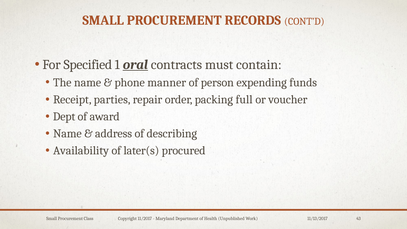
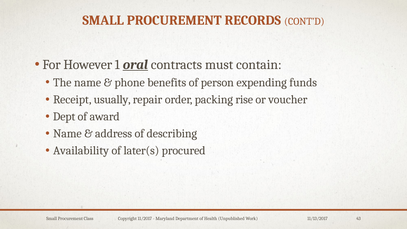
Specified: Specified -> However (88, 65)
manner: manner -> benefits (167, 83)
parties: parties -> usually (112, 100)
full: full -> rise (244, 100)
